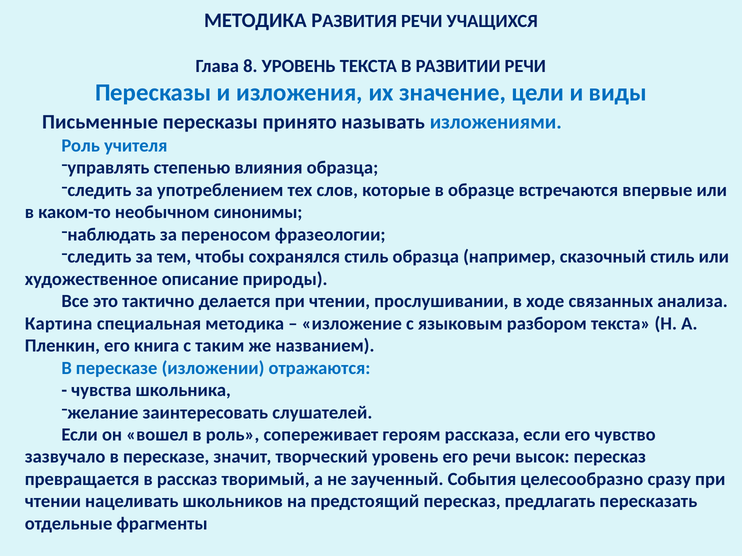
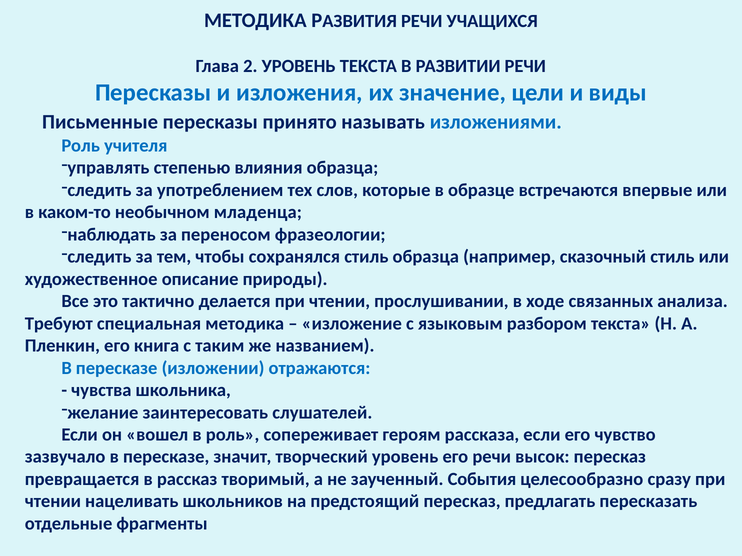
8: 8 -> 2 (250, 66)
синонимы: синонимы -> младенца (258, 212)
Картина: Картина -> Требуют (59, 324)
